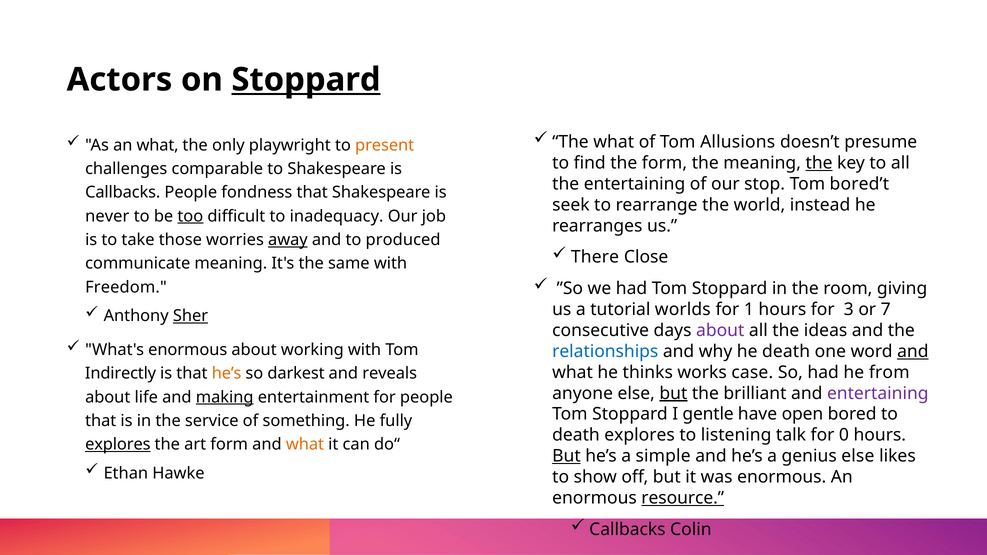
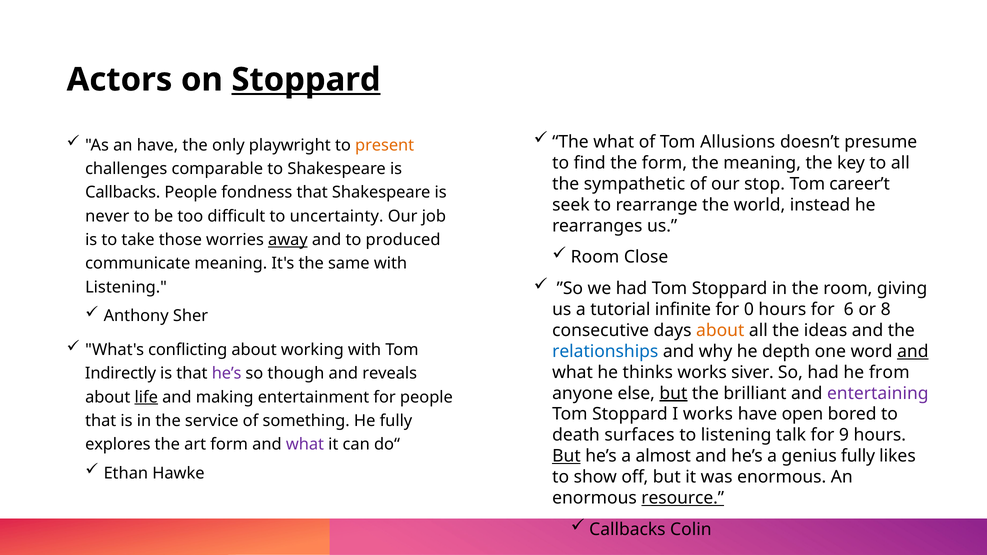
an what: what -> have (157, 145)
the underline: present -> none (819, 163)
the entertaining: entertaining -> sympathetic (634, 184)
bored’t: bored’t -> career’t (860, 184)
too underline: present -> none (190, 216)
inadequacy: inadequacy -> uncertainty (337, 216)
There: There -> Room (595, 257)
Freedom: Freedom -> Listening (126, 287)
worlds: worlds -> infinite (683, 309)
1: 1 -> 0 (749, 309)
3: 3 -> 6 (849, 309)
7: 7 -> 8 (886, 309)
Sher underline: present -> none (190, 316)
about colour: purple -> orange (720, 330)
What's enormous: enormous -> conflicting (188, 350)
he death: death -> depth (786, 351)
case: case -> siver (752, 372)
he’s colour: orange -> purple (227, 374)
darkest: darkest -> though (296, 374)
life underline: none -> present (146, 397)
making underline: present -> none (225, 397)
I gentle: gentle -> works (708, 414)
death explores: explores -> surfaces (639, 435)
0: 0 -> 9 (844, 435)
explores underline: present -> none (118, 445)
what colour: orange -> purple (305, 445)
simple: simple -> almost (663, 456)
genius else: else -> fully (858, 456)
